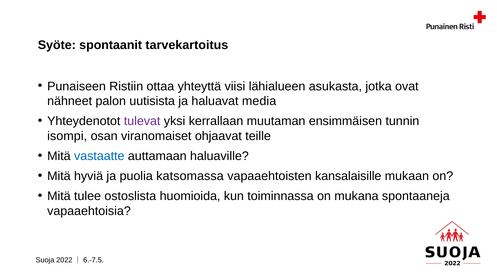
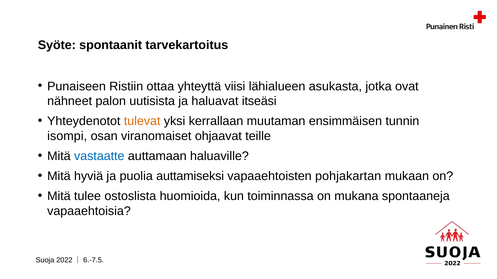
media: media -> itseäsi (259, 101)
tulevat colour: purple -> orange (142, 121)
katsomassa: katsomassa -> auttamiseksi (190, 177)
kansalaisille: kansalaisille -> pohjakartan (348, 177)
